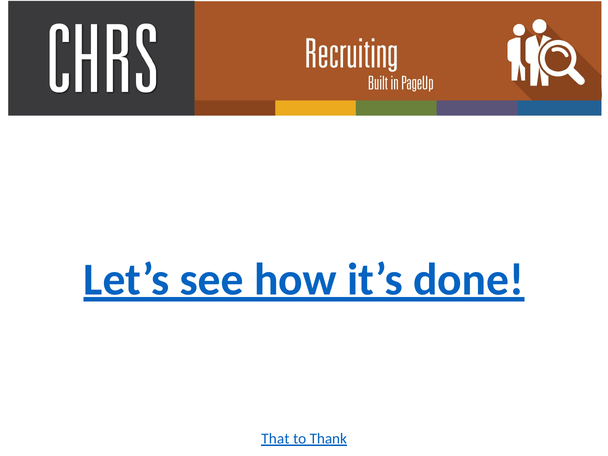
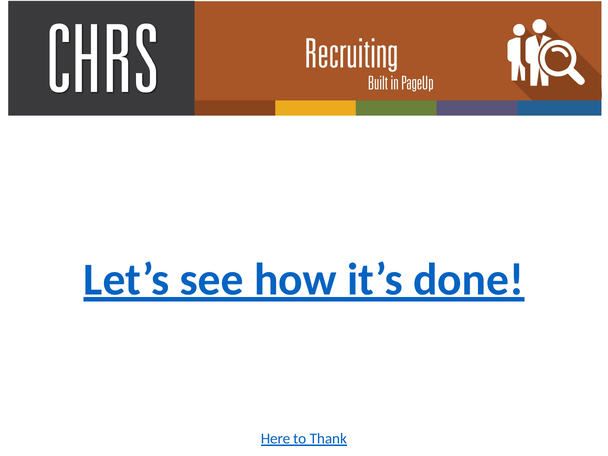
That: That -> Here (276, 439)
